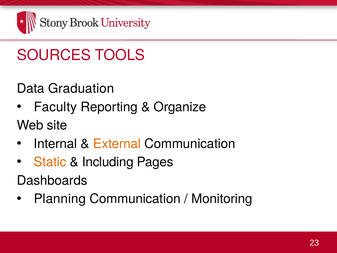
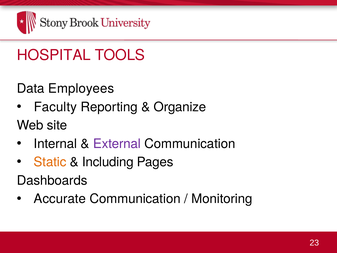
SOURCES: SOURCES -> HOSPITAL (54, 55)
Graduation: Graduation -> Employees (81, 89)
External colour: orange -> purple (117, 144)
Planning: Planning -> Accurate (60, 199)
